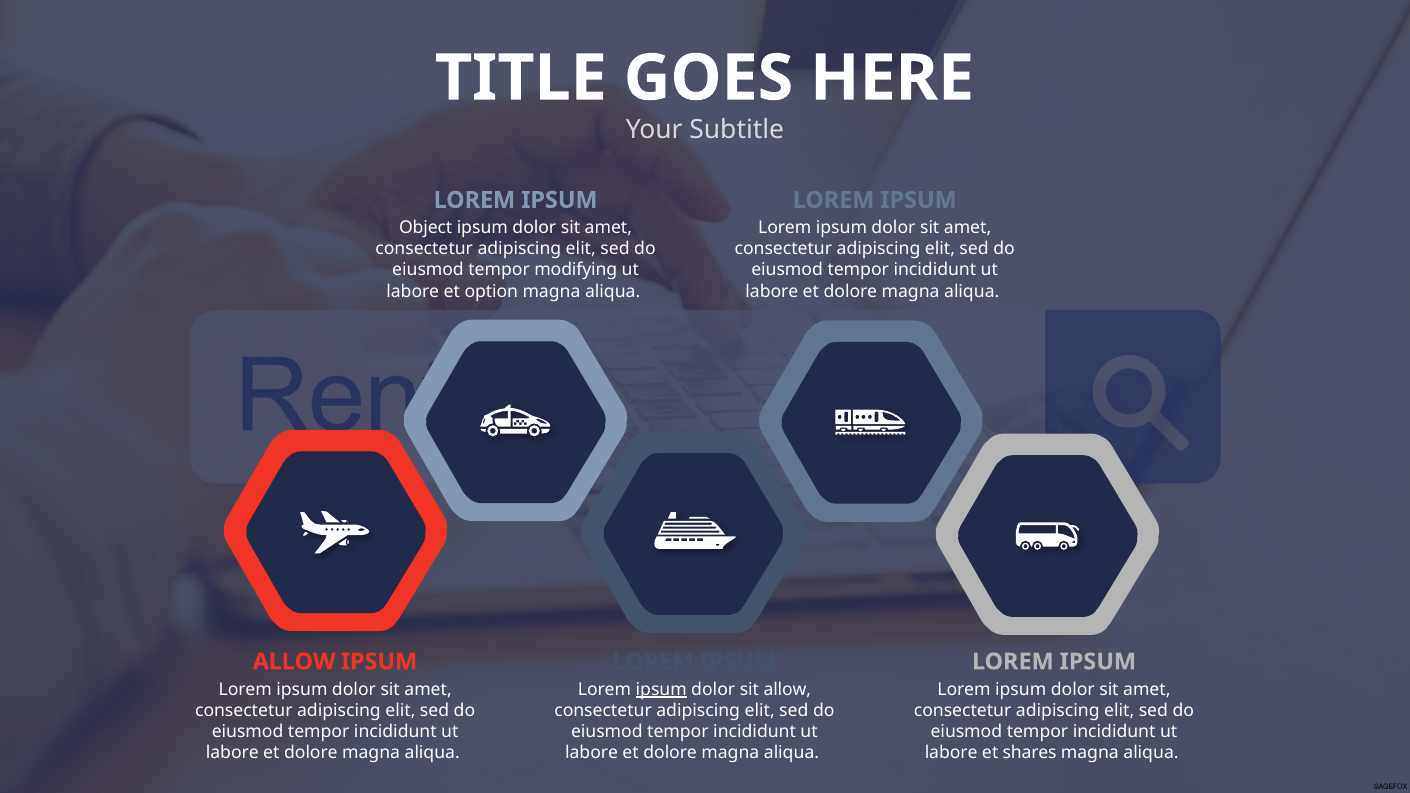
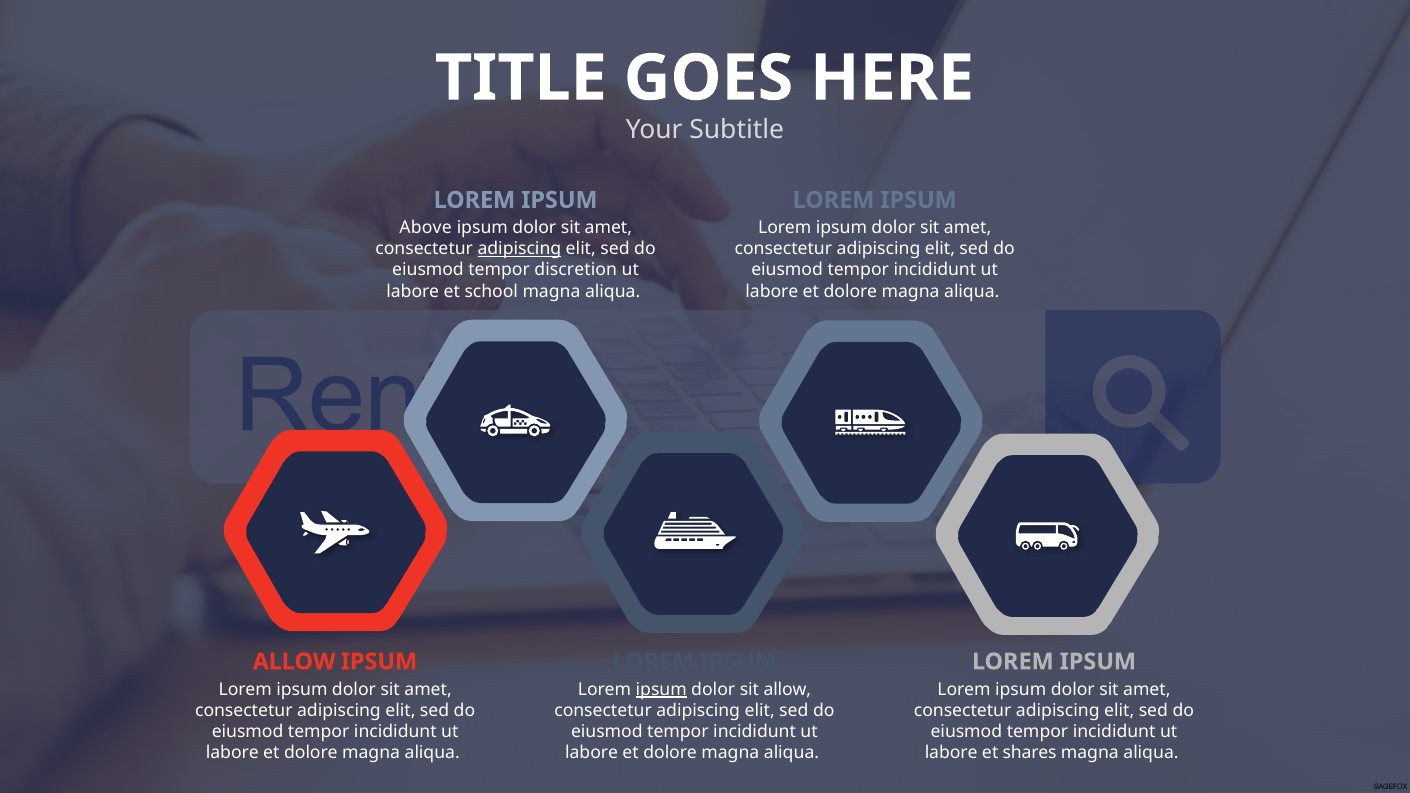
Object: Object -> Above (426, 228)
adipiscing underline: none -> present (519, 249)
modifying: modifying -> discretion (576, 270)
option: option -> school (491, 291)
